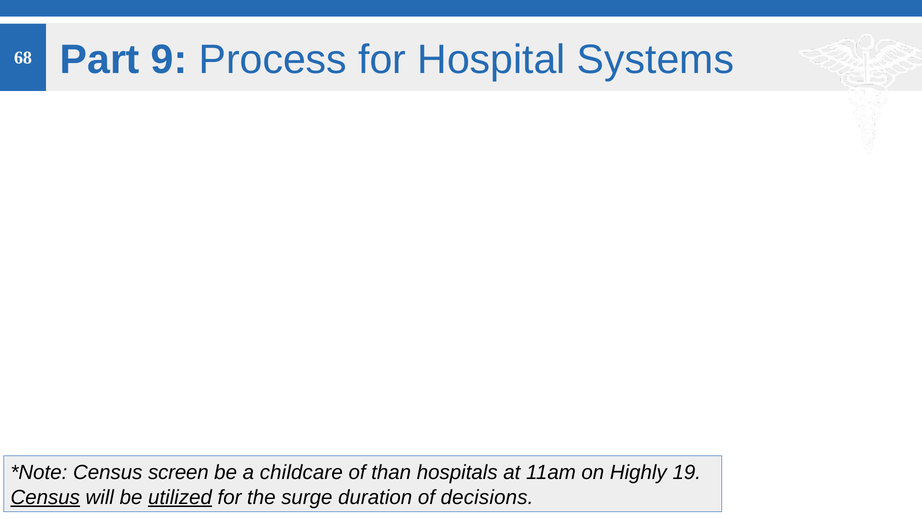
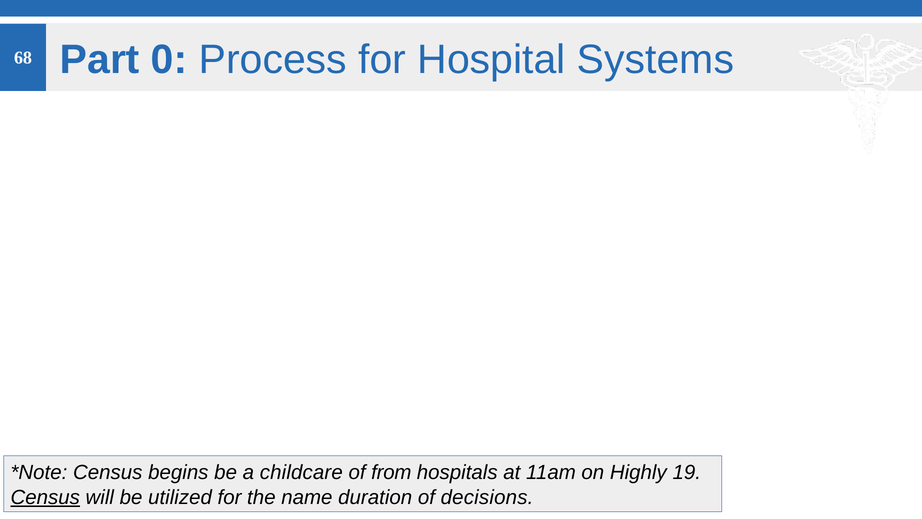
9: 9 -> 0 (169, 60)
screen: screen -> begins (178, 472)
than: than -> from (391, 472)
utilized underline: present -> none (180, 497)
surge: surge -> name (307, 497)
